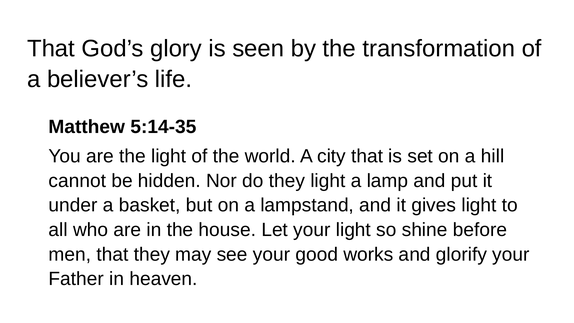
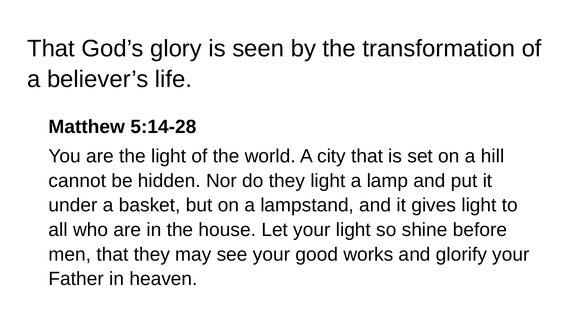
5:14-35: 5:14-35 -> 5:14-28 (163, 127)
